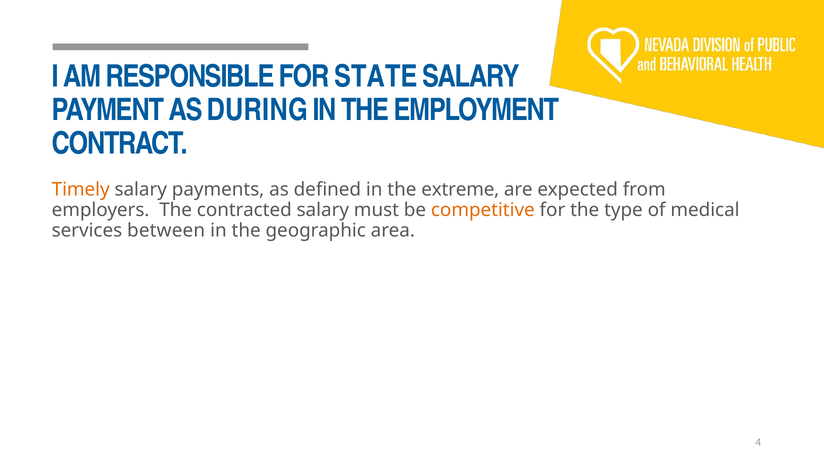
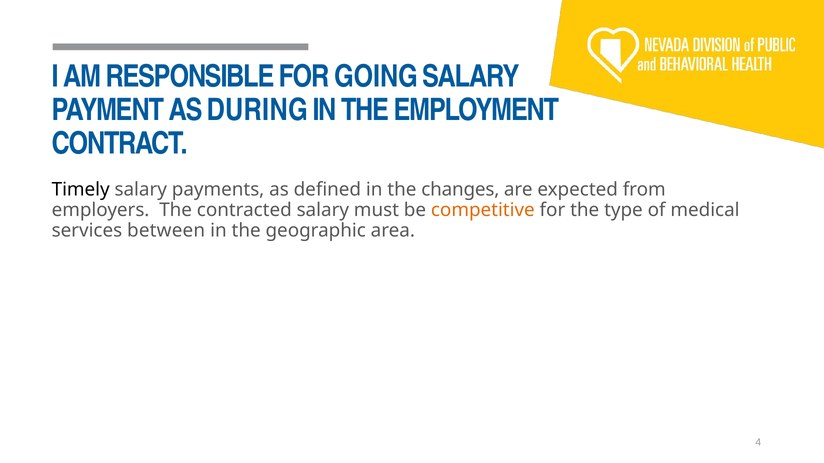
STATE: STATE -> GOING (376, 77)
Timely colour: orange -> black (81, 190)
extreme: extreme -> changes (460, 190)
